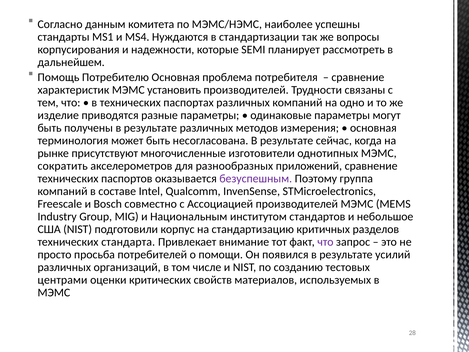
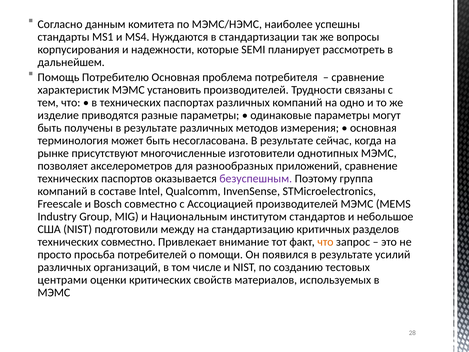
сократить: сократить -> позволяет (63, 166)
корпус: корпус -> между (178, 229)
технических стандарта: стандарта -> совместно (128, 242)
что colour: purple -> orange (325, 242)
